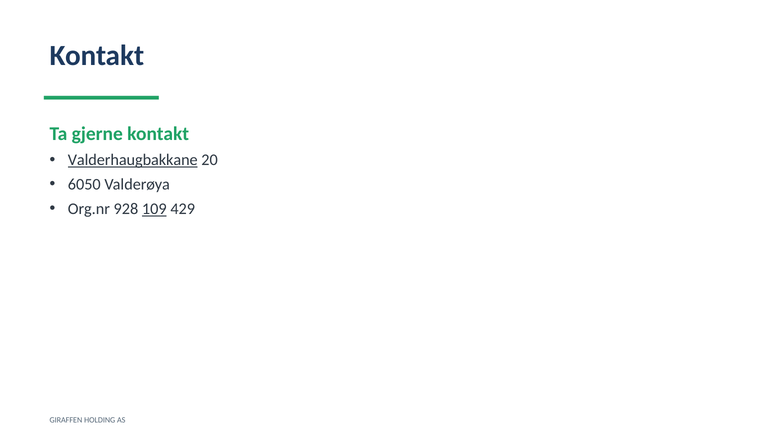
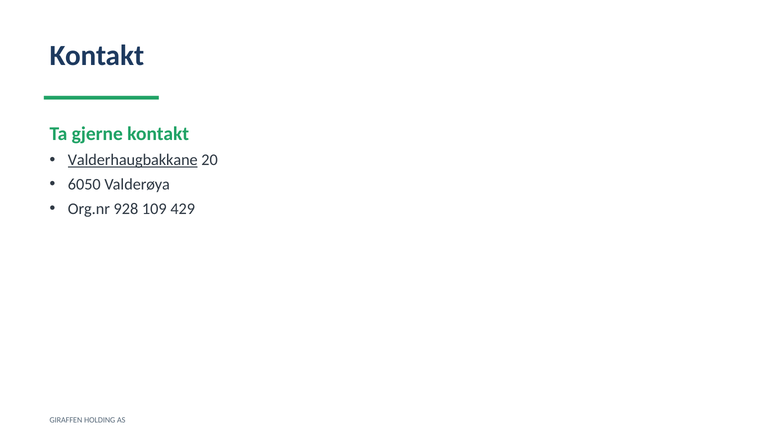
109 underline: present -> none (154, 209)
